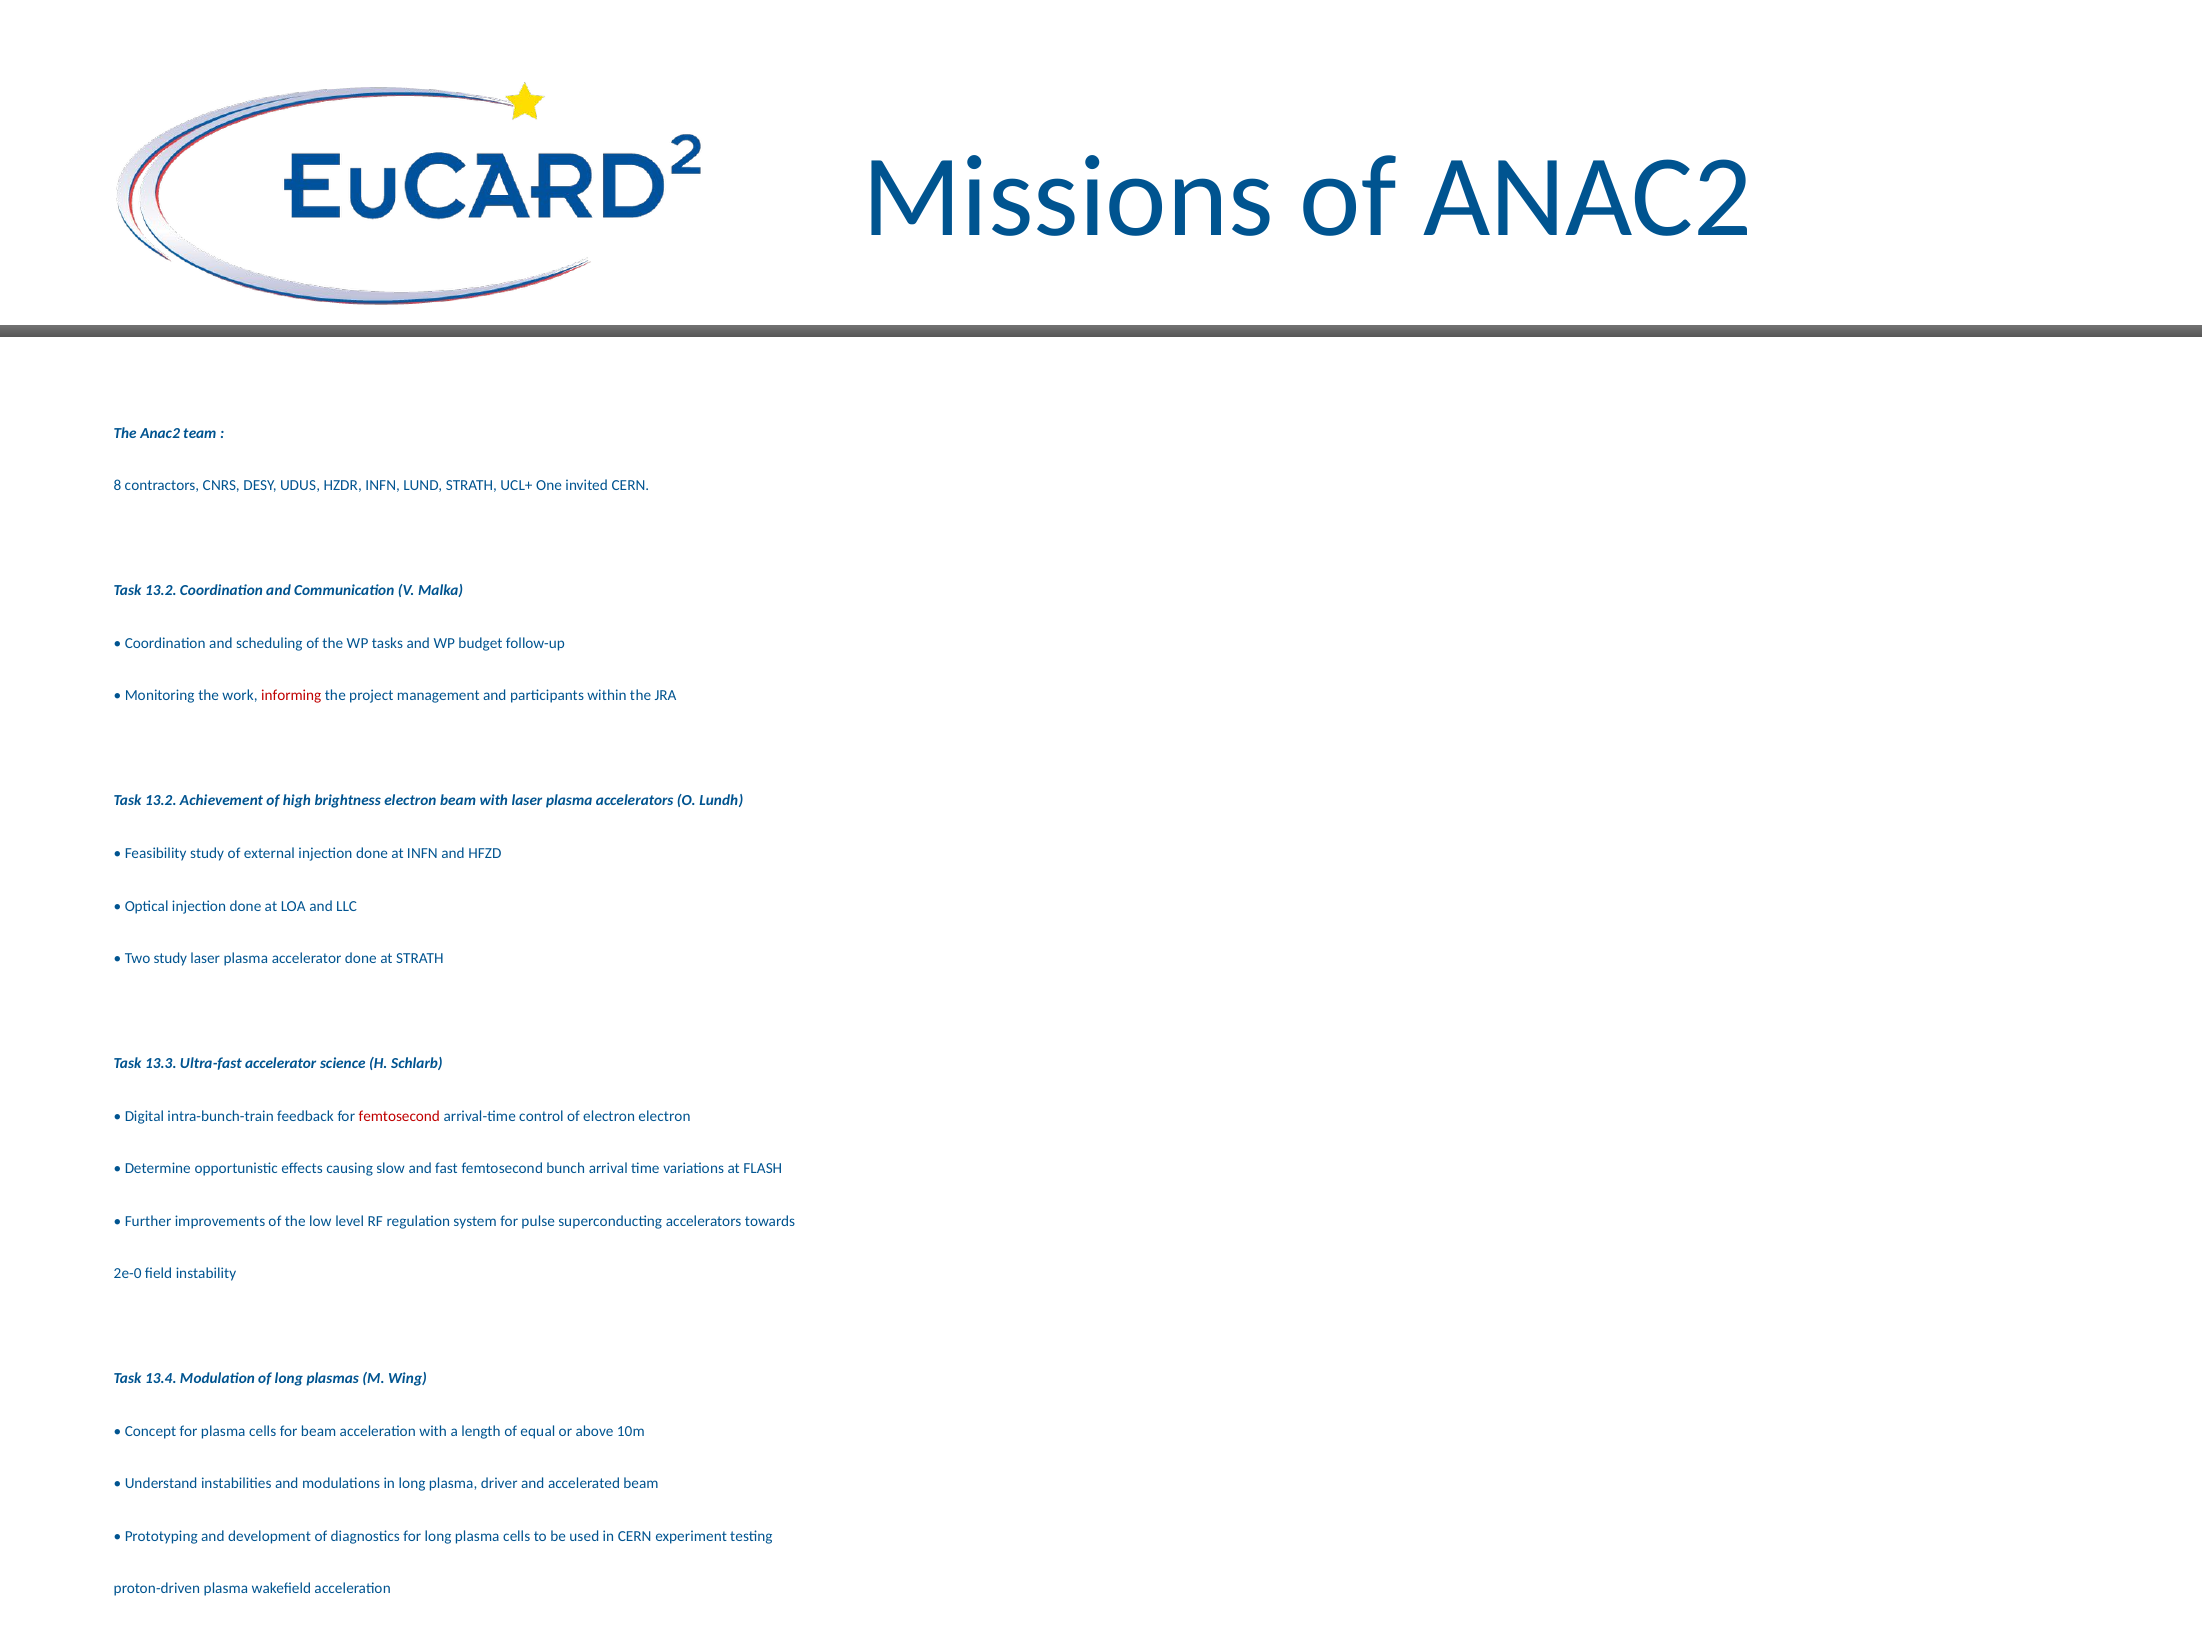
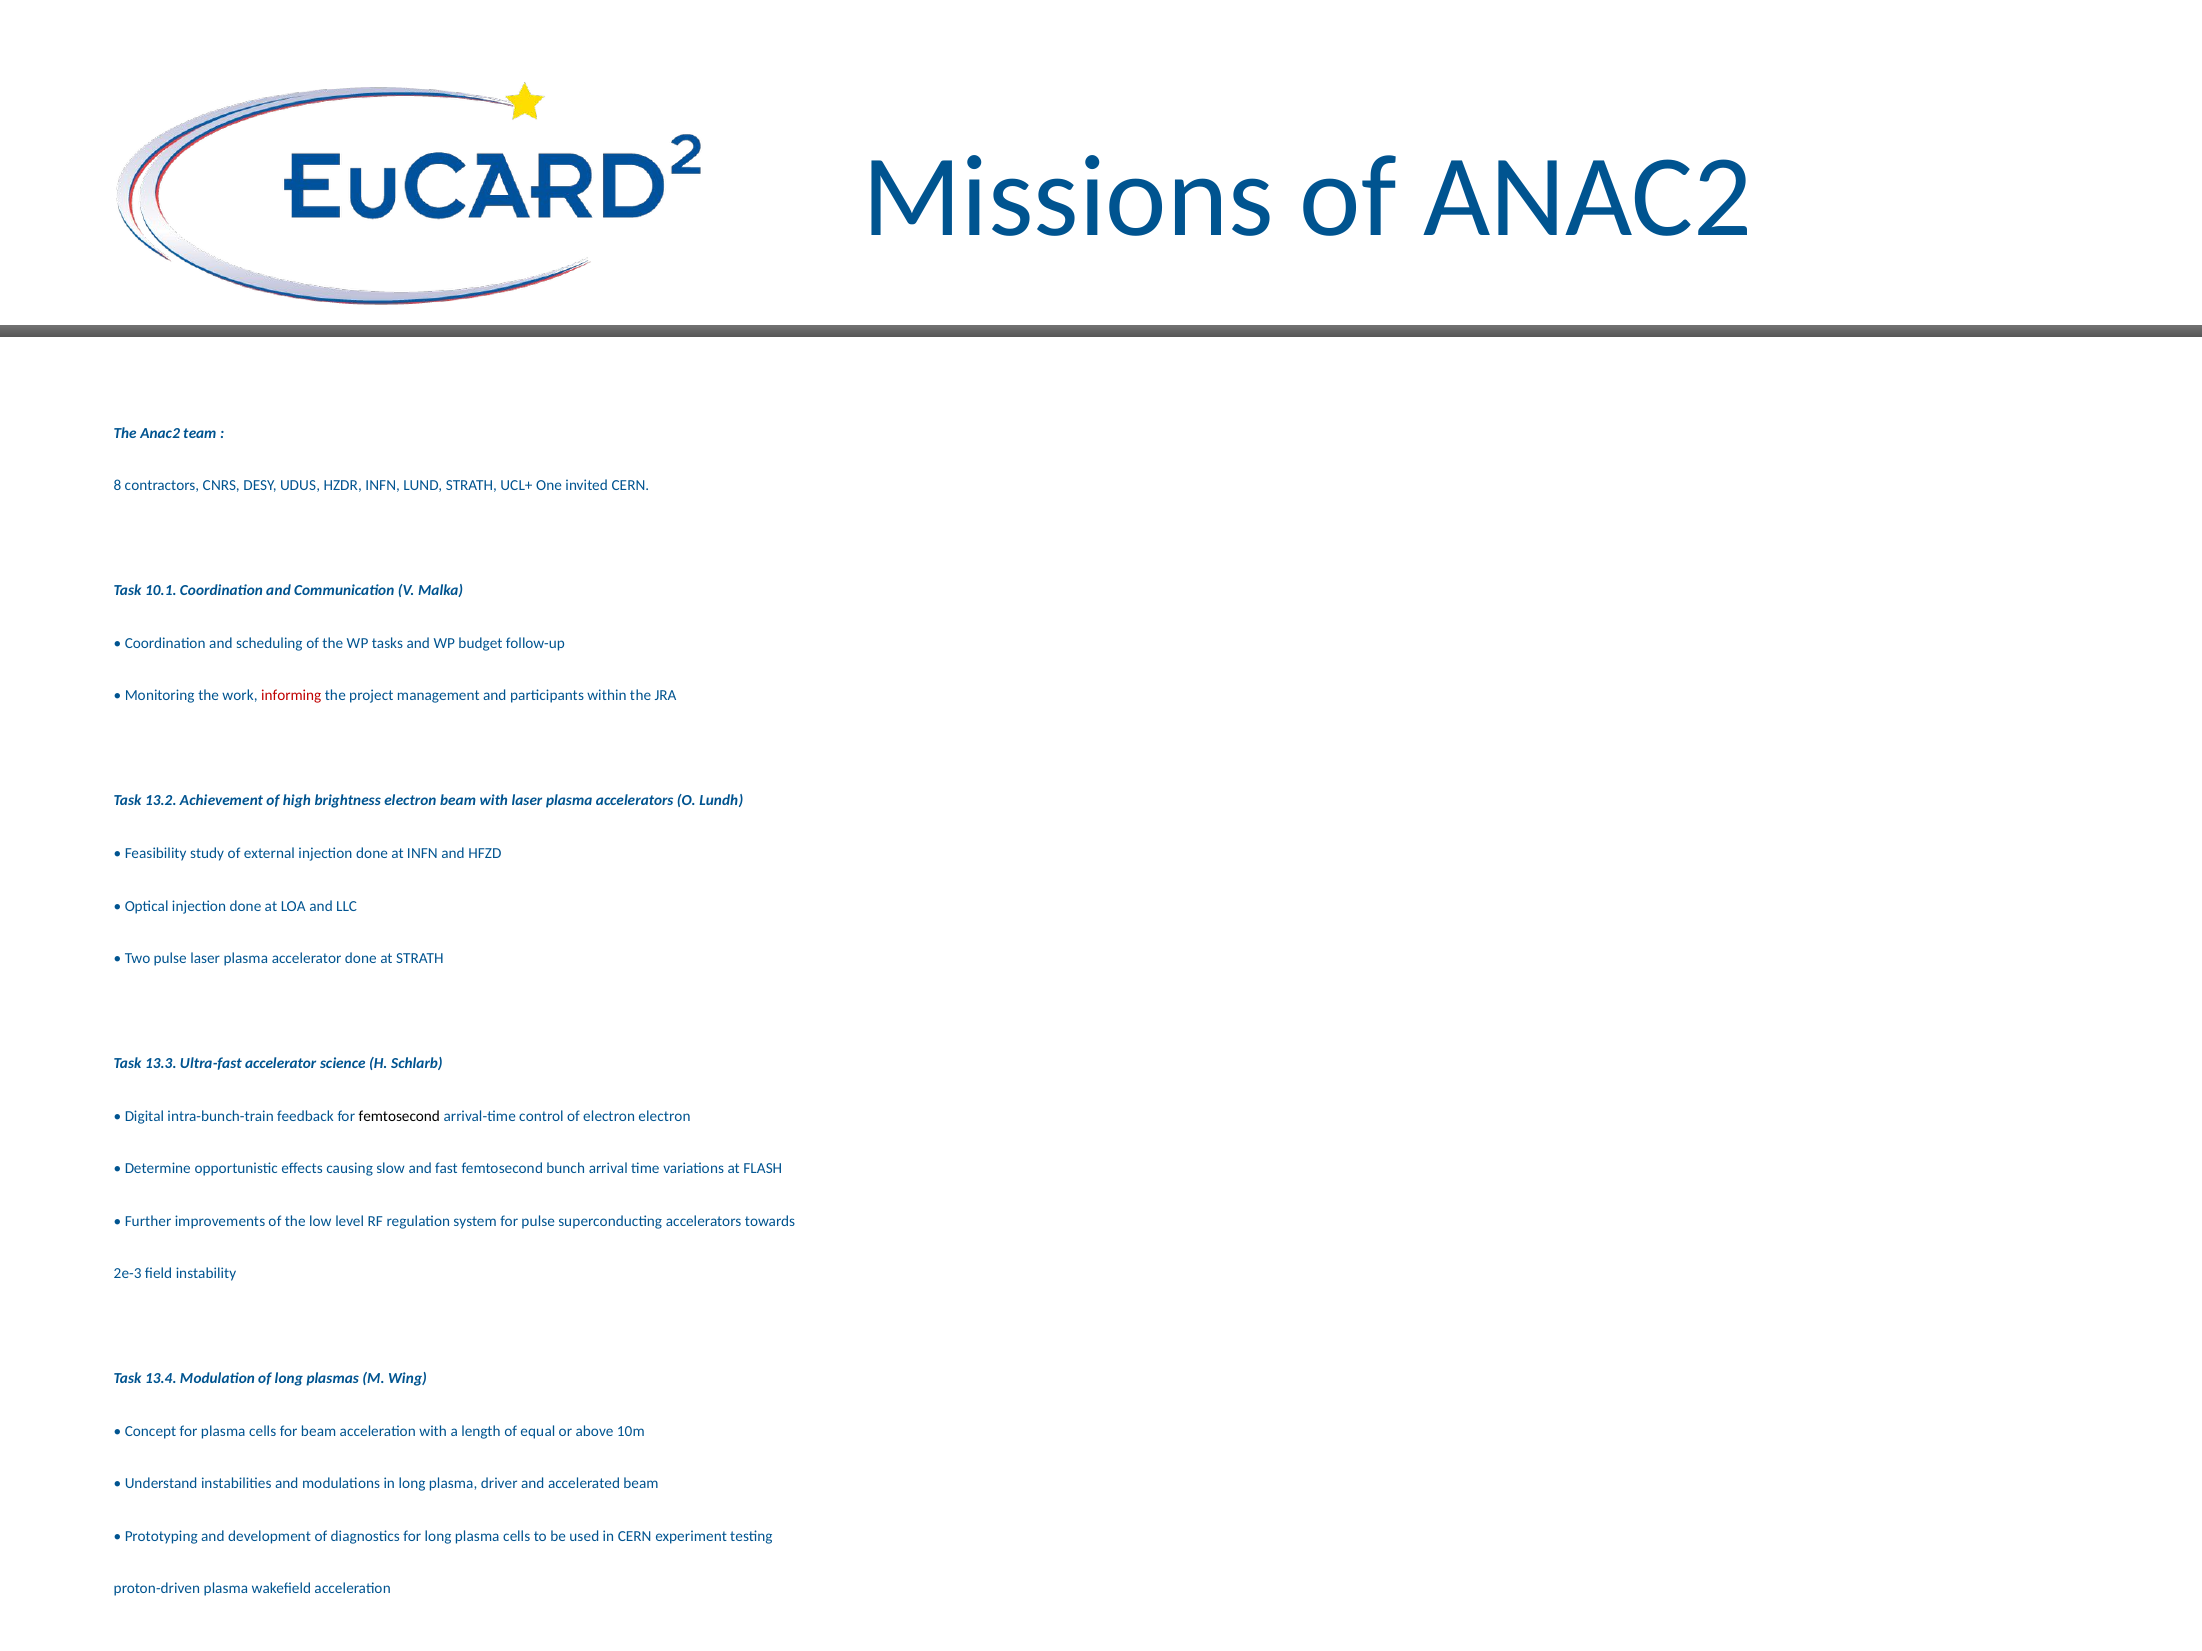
13.2: 13.2 -> 10.1 (161, 591)
Two study: study -> pulse (170, 959)
femtosecond colour: red -> black (399, 1116)
2e-0: 2e-0 -> 2e-3 (128, 1274)
